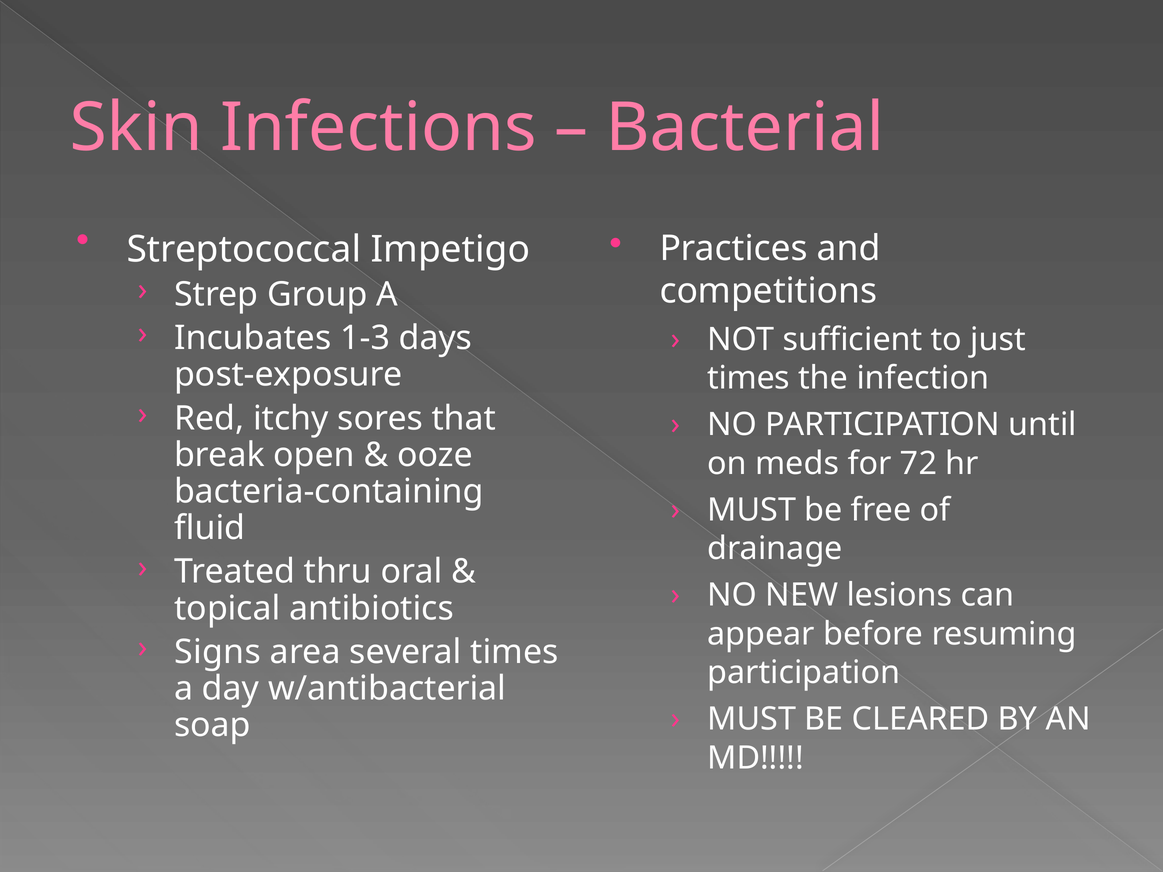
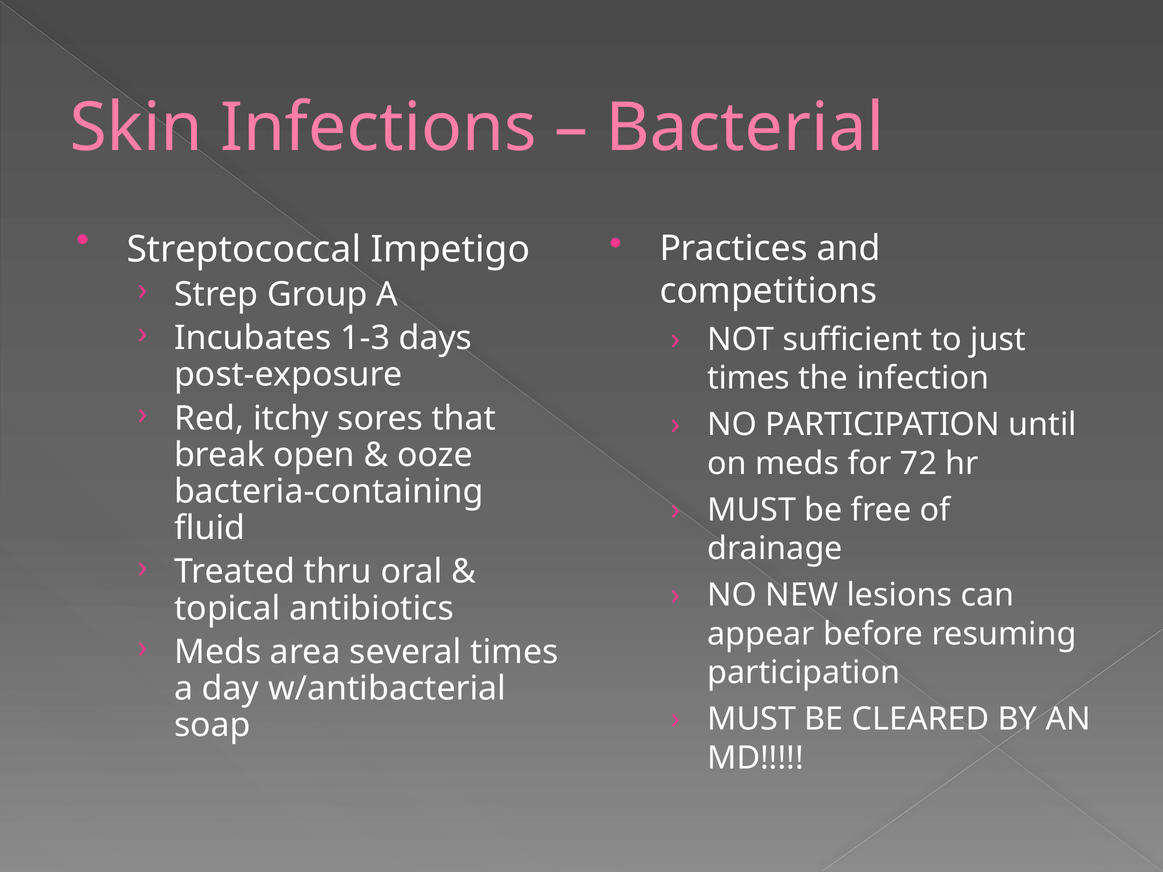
Signs: Signs -> Meds (218, 652)
